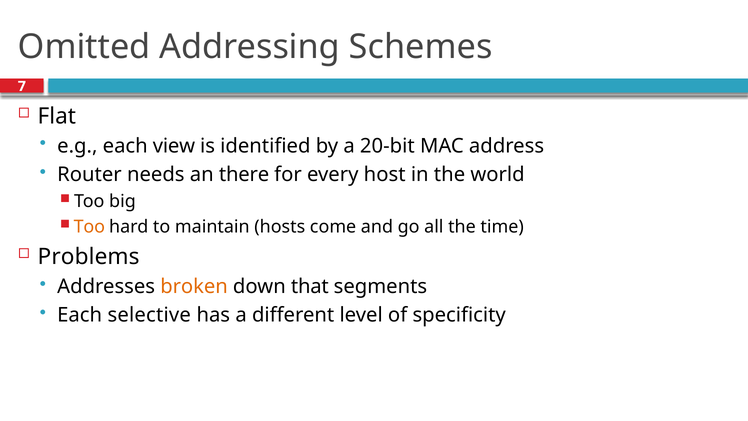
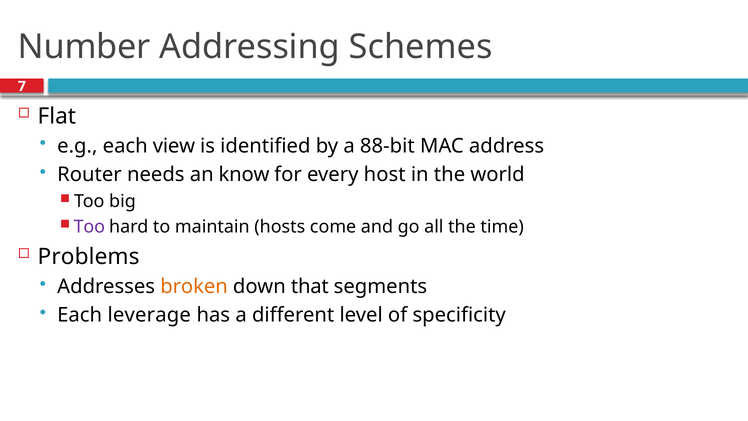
Omitted: Omitted -> Number (84, 47)
20-bit: 20-bit -> 88-bit (387, 146)
there: there -> know (244, 174)
Too colour: orange -> purple (89, 226)
selective: selective -> leverage (149, 315)
